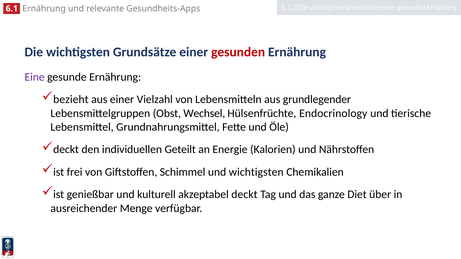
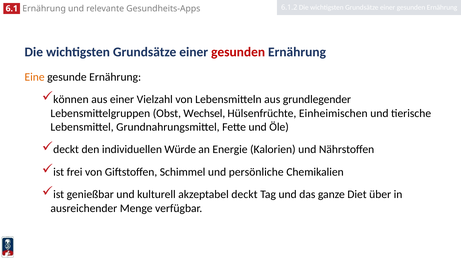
Eine colour: purple -> orange (35, 77)
bezieht: bezieht -> können (71, 100)
Endocrinology: Endocrinology -> Einheimischen (333, 113)
Geteilt: Geteilt -> Würde (180, 150)
und wichtigsten: wichtigsten -> persönliche (256, 172)
